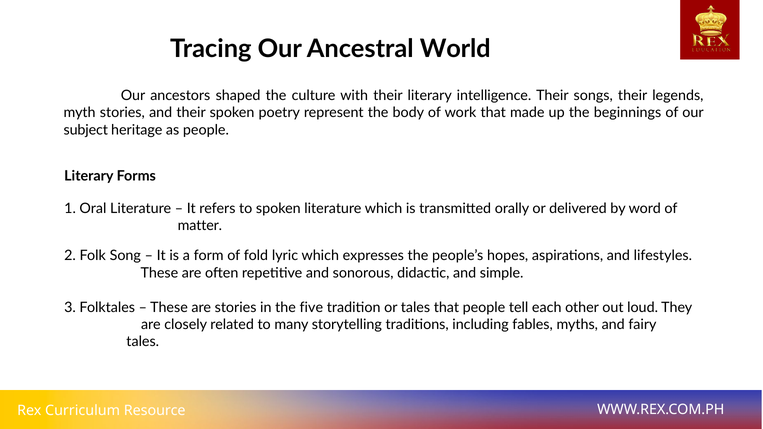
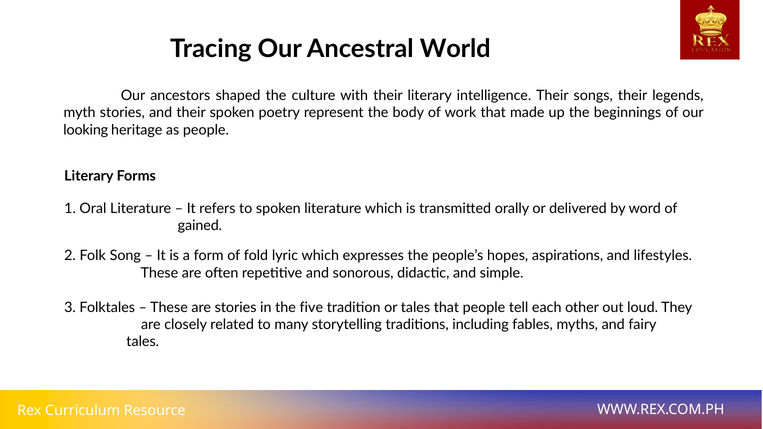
subject: subject -> looking (86, 130)
matter: matter -> gained (200, 226)
